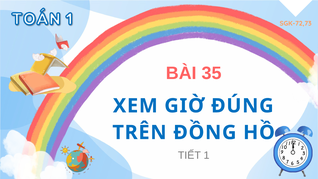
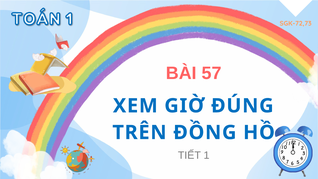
35: 35 -> 57 (212, 73)
